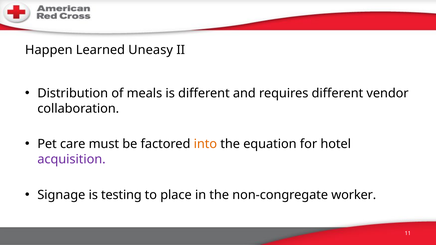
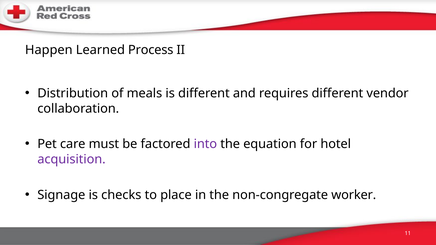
Uneasy: Uneasy -> Process (151, 50)
into colour: orange -> purple (205, 144)
testing: testing -> checks (121, 195)
